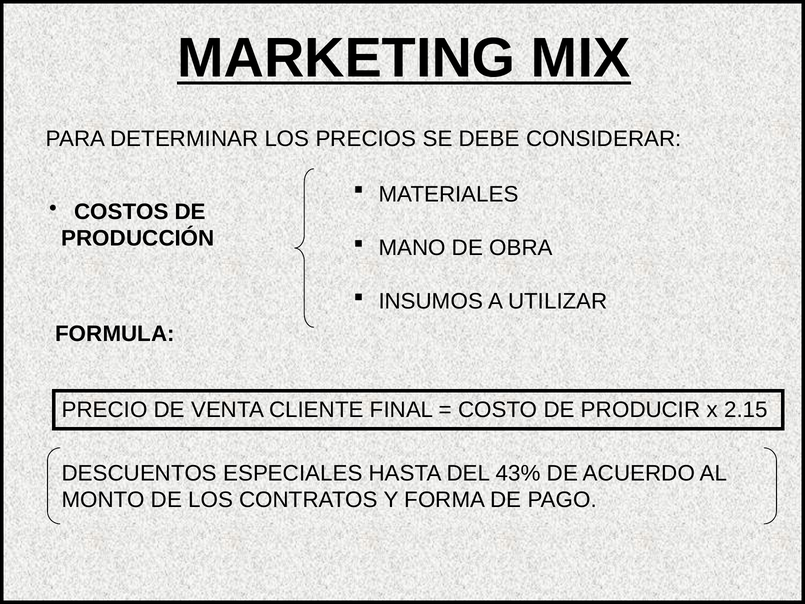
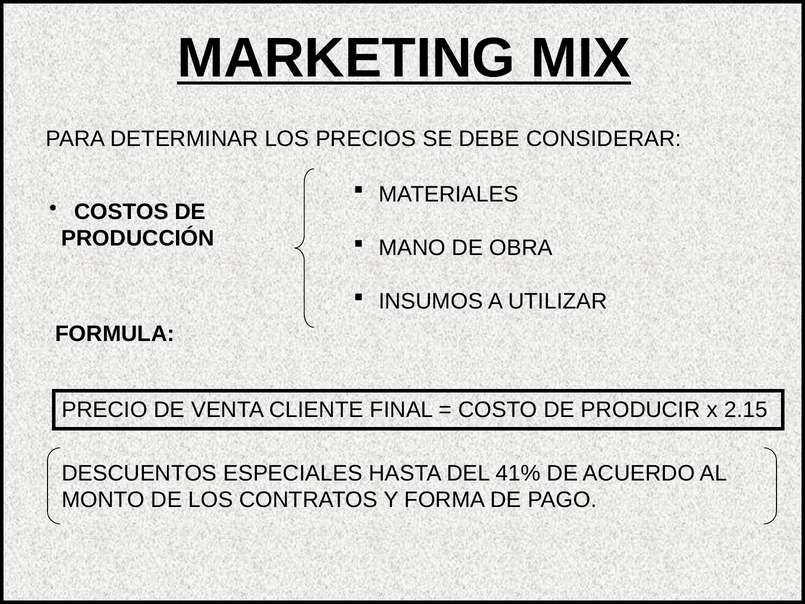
43%: 43% -> 41% (518, 473)
